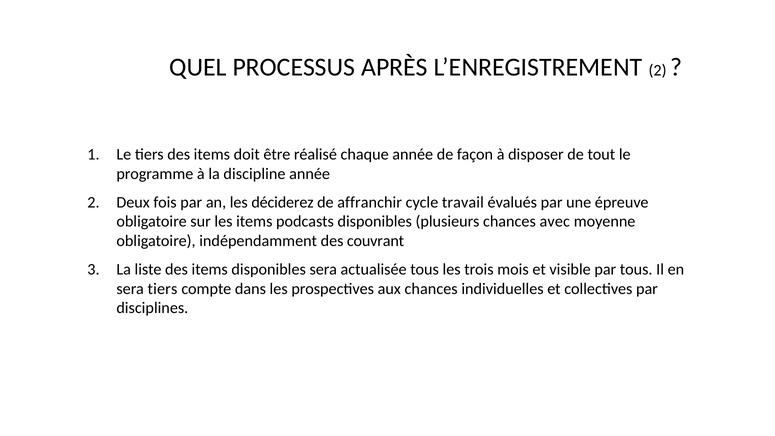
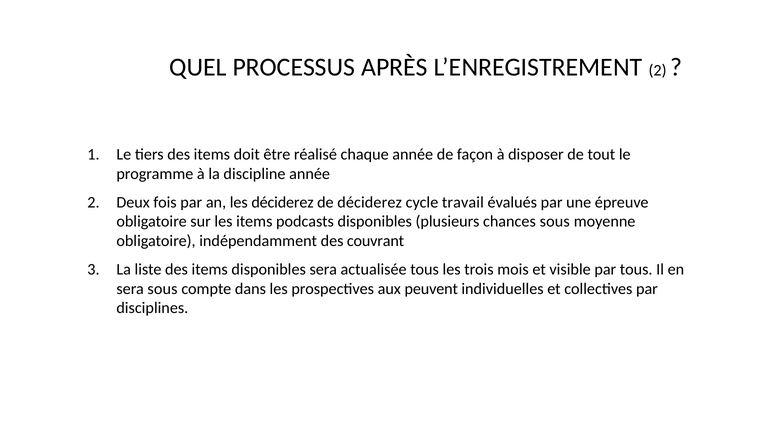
de affranchir: affranchir -> déciderez (370, 202)
chances avec: avec -> sous (555, 222)
sera tiers: tiers -> sous (162, 289)
aux chances: chances -> peuvent (431, 289)
